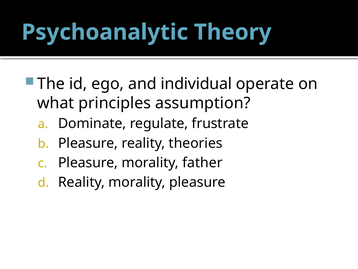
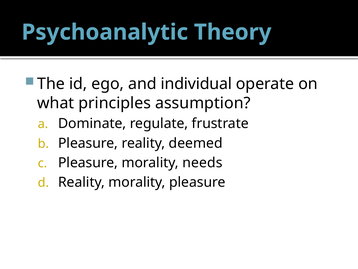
theories: theories -> deemed (196, 143)
father: father -> needs (202, 162)
